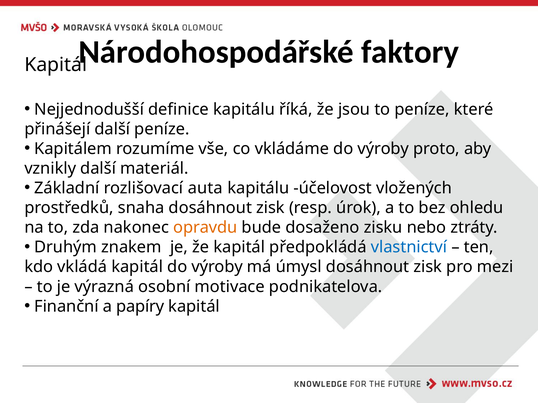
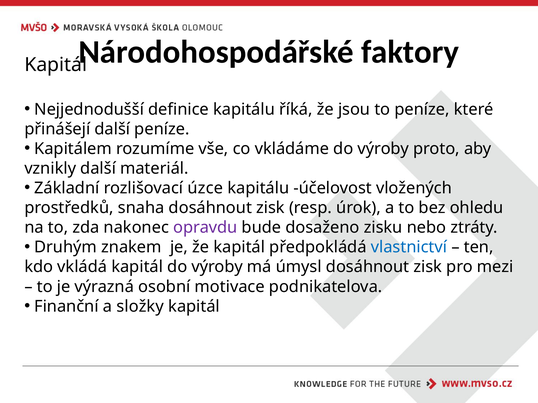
auta: auta -> úzce (205, 188)
opravdu colour: orange -> purple (205, 228)
papíry: papíry -> složky (140, 307)
